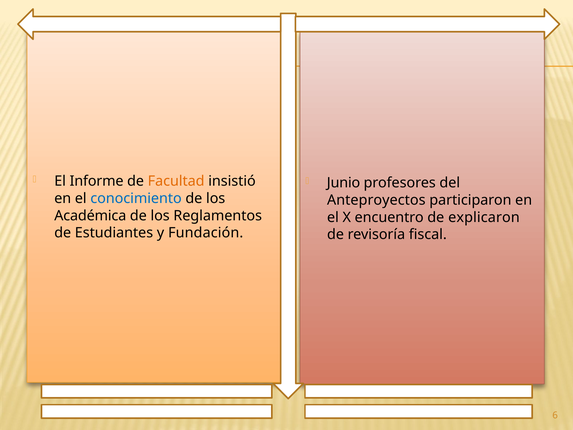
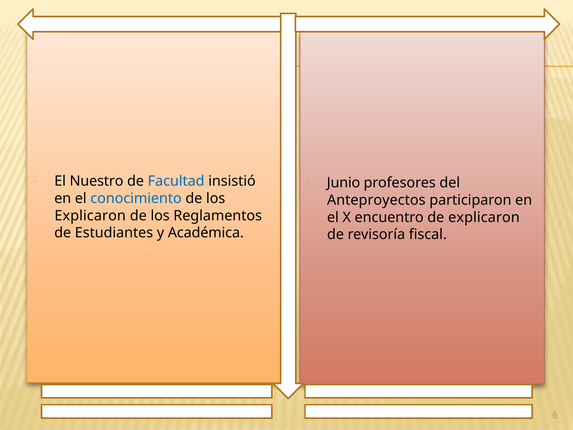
Informe: Informe -> Nuestro (97, 181)
Facultad colour: orange -> blue (176, 181)
Académica: Académica -> Explicaron (90, 215)
Fundación: Fundación -> Académica (206, 233)
